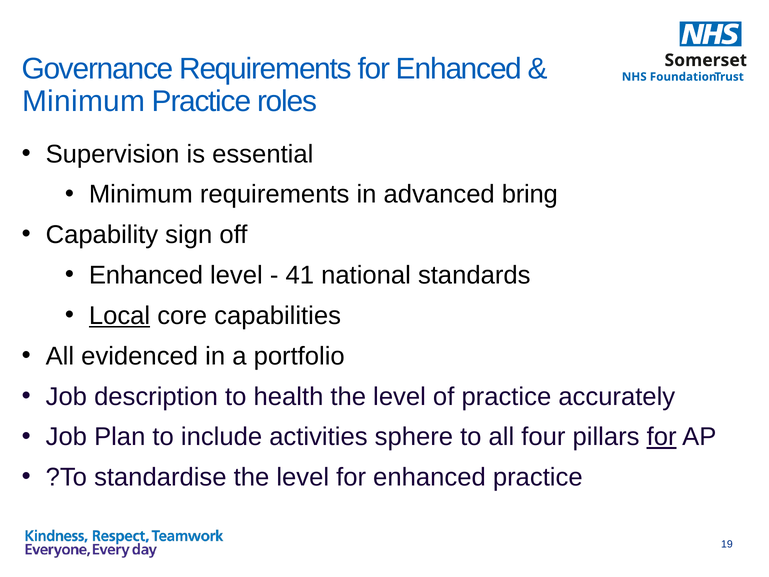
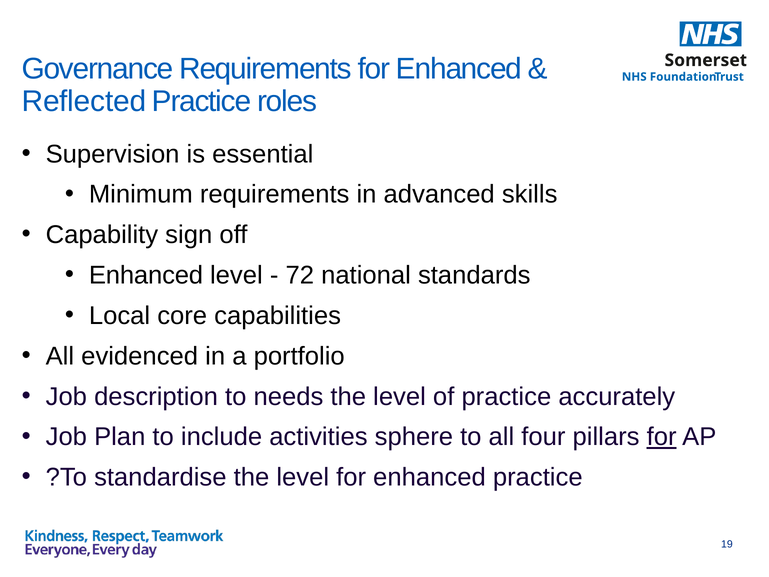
Minimum: Minimum -> Reflected (84, 101)
bring: bring -> skills (530, 194)
41: 41 -> 72 (300, 275)
Local underline: present -> none (120, 316)
health: health -> needs (289, 396)
